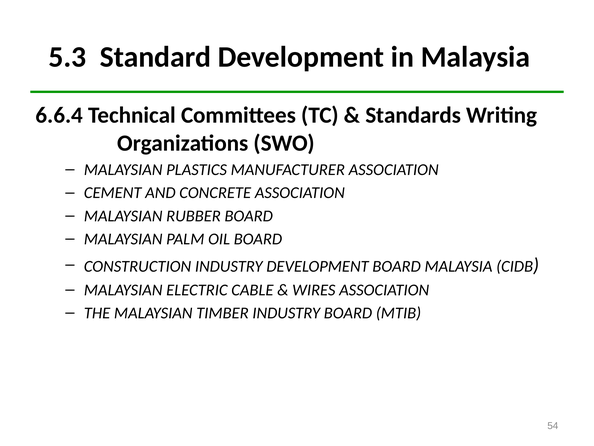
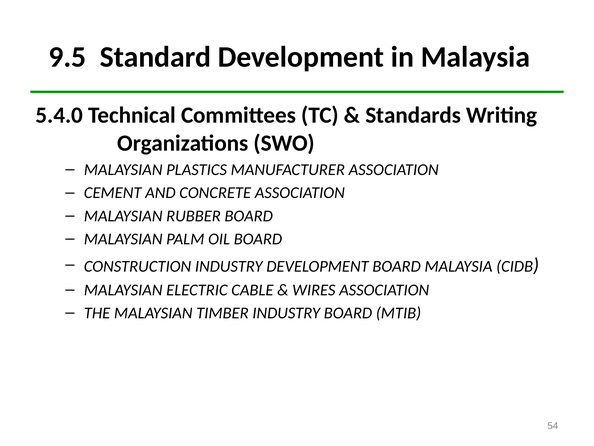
5.3: 5.3 -> 9.5 (67, 57)
6.6.4: 6.6.4 -> 5.4.0 (59, 115)
